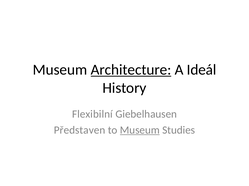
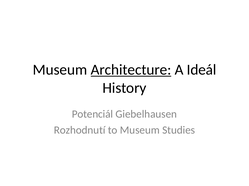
Flexibilní: Flexibilní -> Potenciál (92, 114)
Představen: Představen -> Rozhodnutí (80, 131)
Museum underline: present -> none (140, 131)
